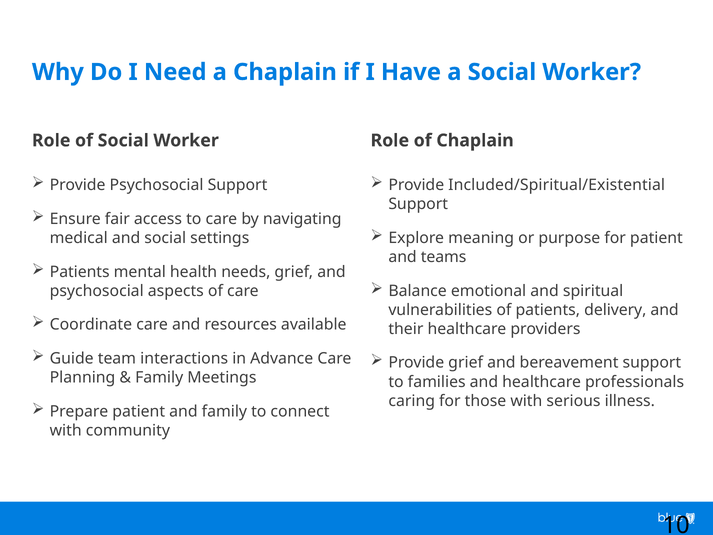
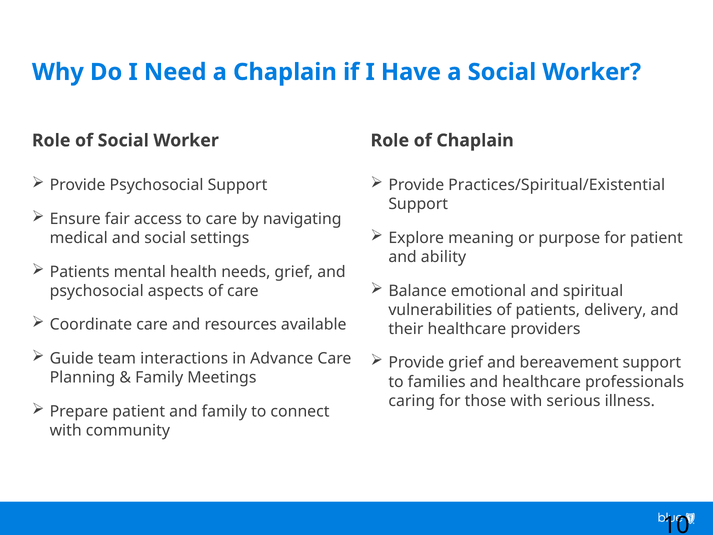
Included/Spiritual/Existential: Included/Spiritual/Existential -> Practices/Spiritual/Existential (557, 185)
teams: teams -> ability (444, 257)
